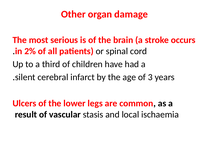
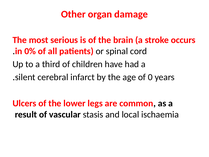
2%: 2% -> 0% (30, 51)
3: 3 -> 0 (150, 77)
